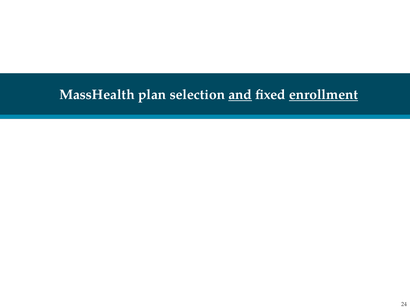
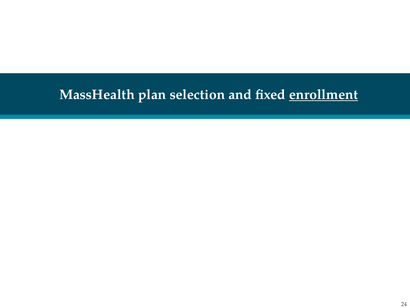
and underline: present -> none (240, 95)
